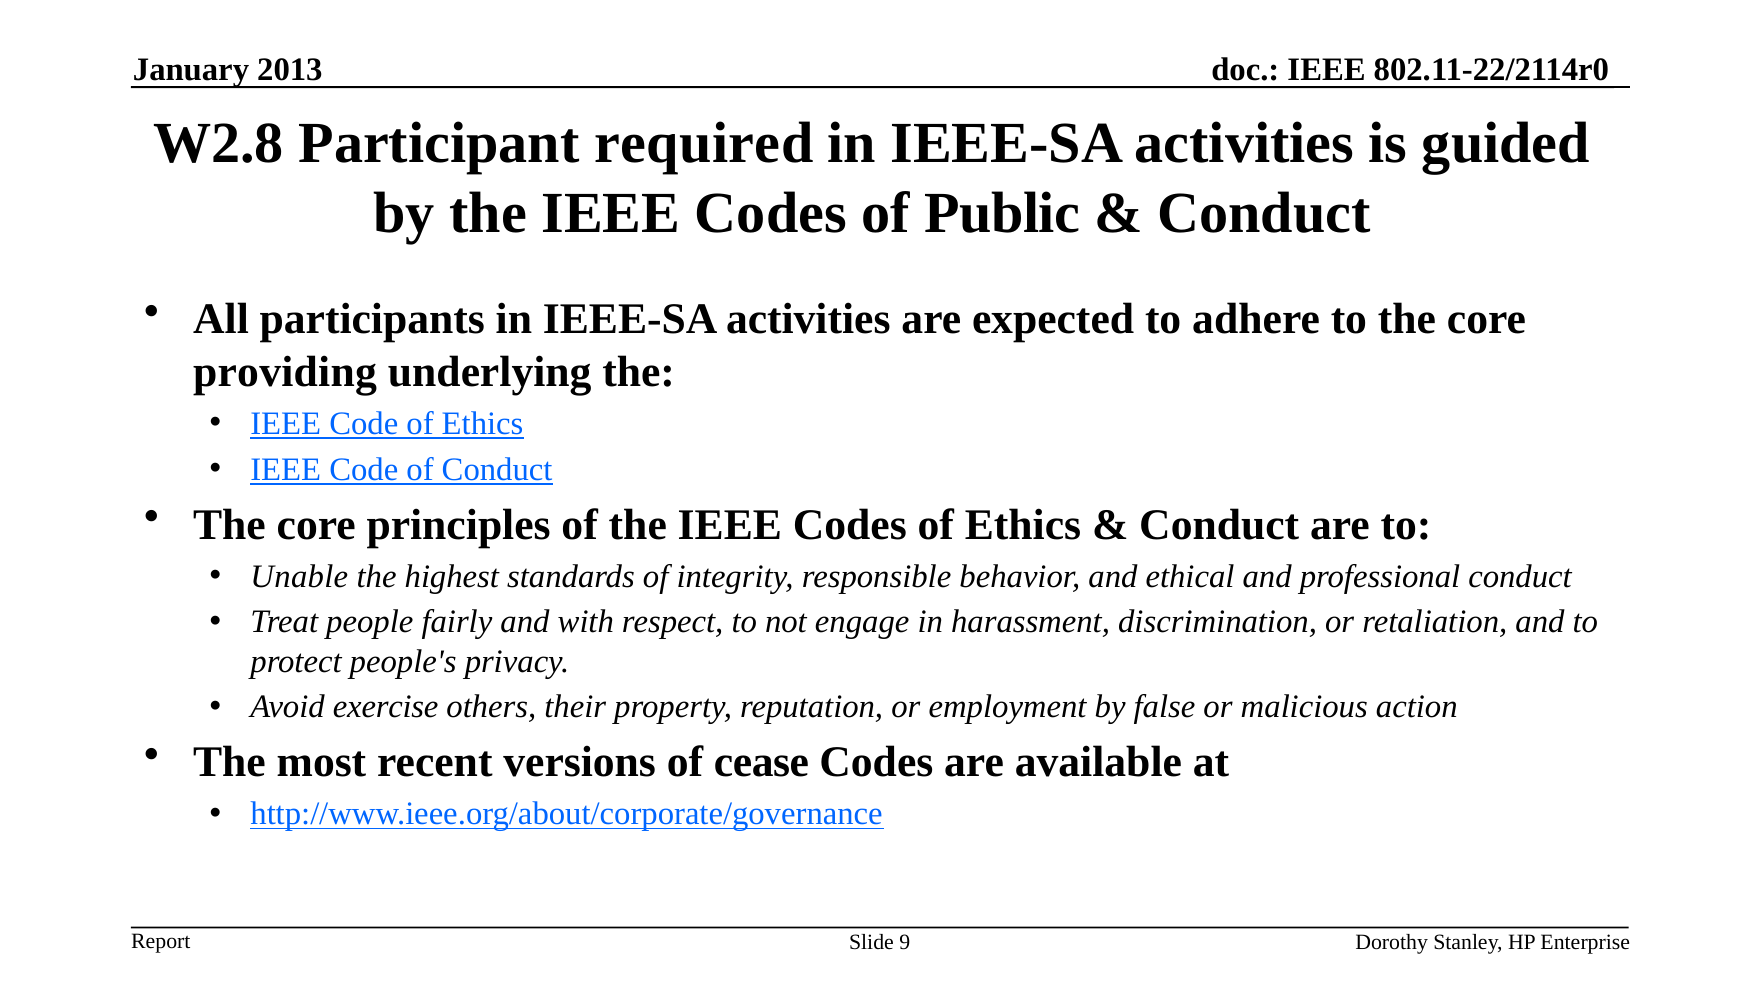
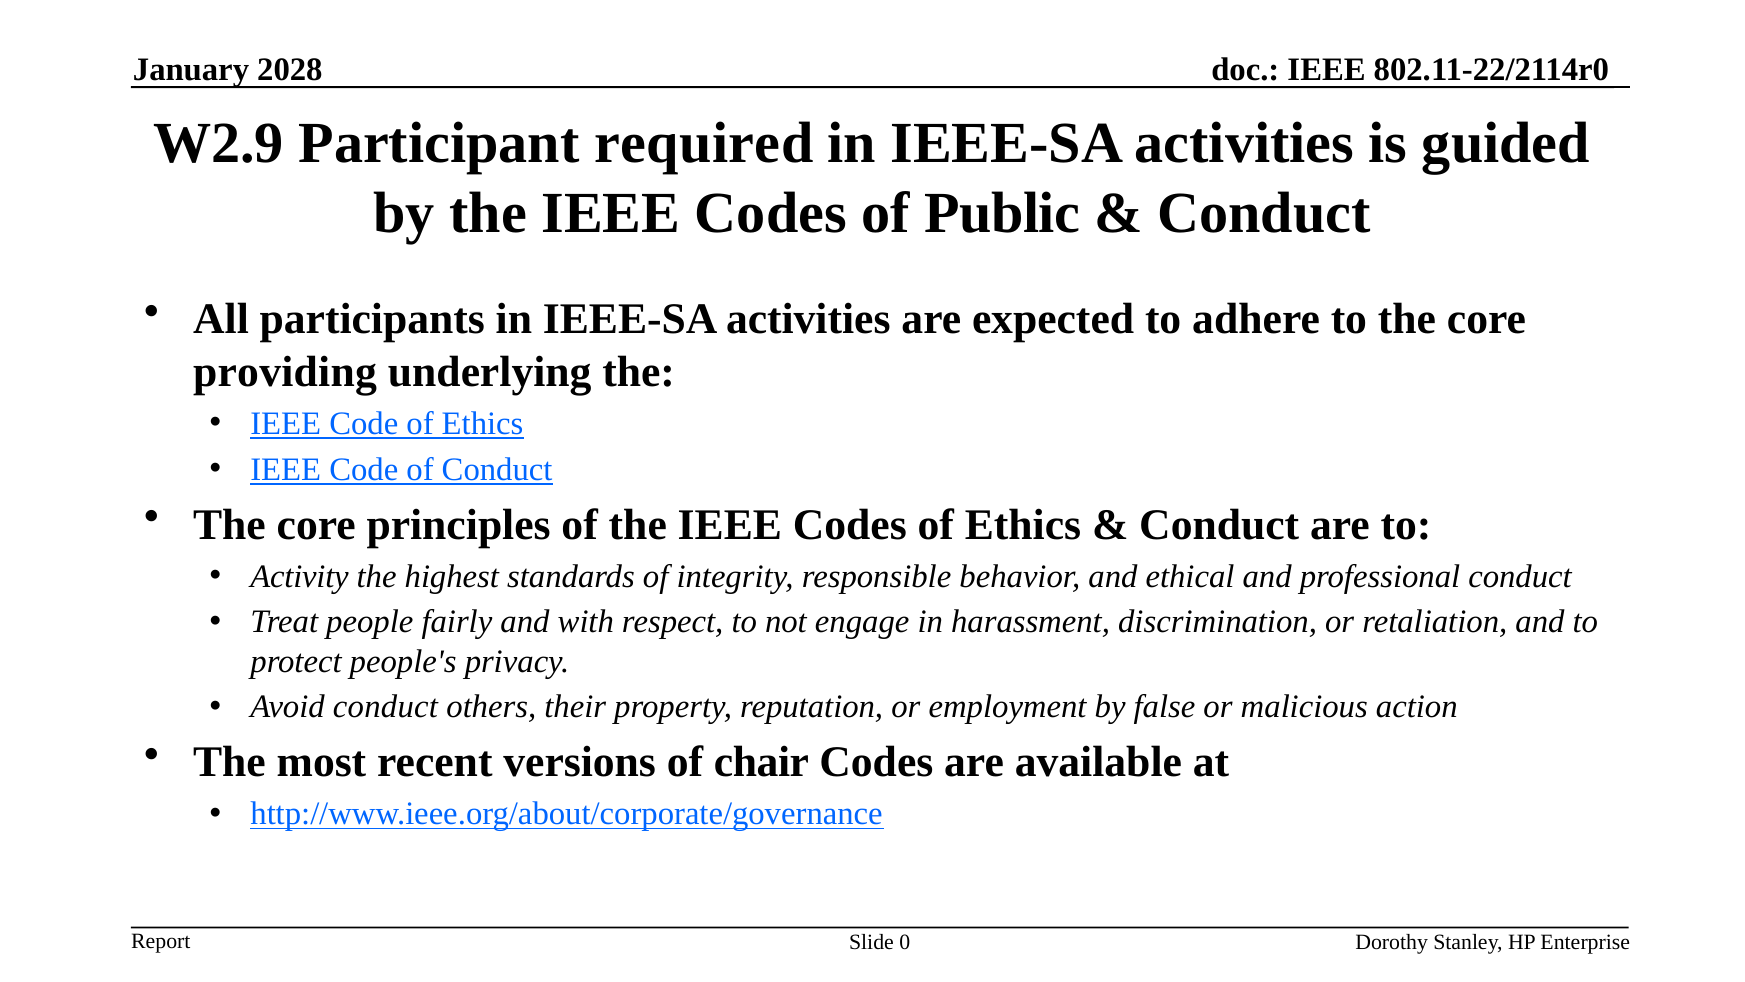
2013: 2013 -> 2028 (290, 70)
W2.8: W2.8 -> W2.9 (219, 144)
Unable: Unable -> Activity (300, 576)
Avoid exercise: exercise -> conduct (385, 707)
cease: cease -> chair (762, 762)
9: 9 -> 0 (905, 941)
